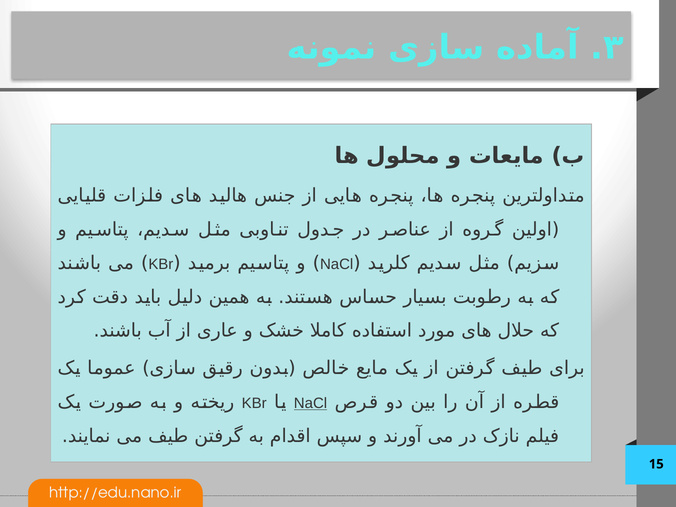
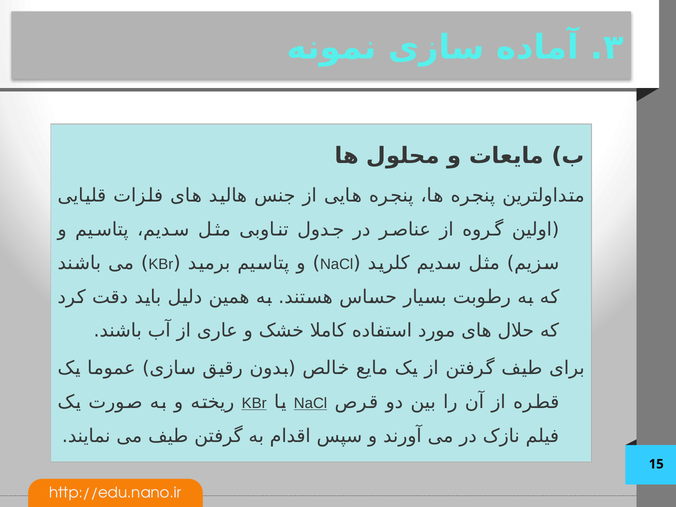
KBr underline: none -> present (254, 403)
